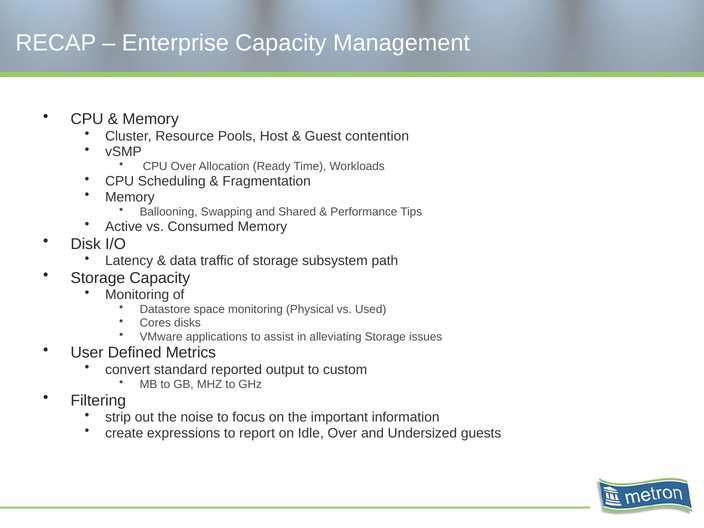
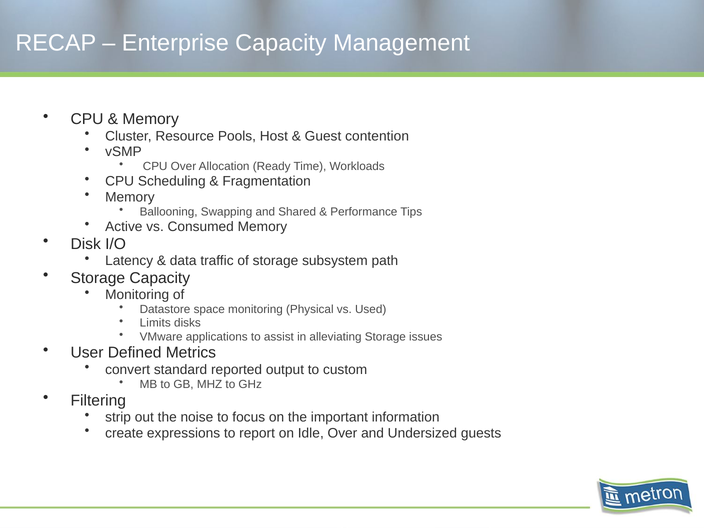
Cores: Cores -> Limits (155, 323)
